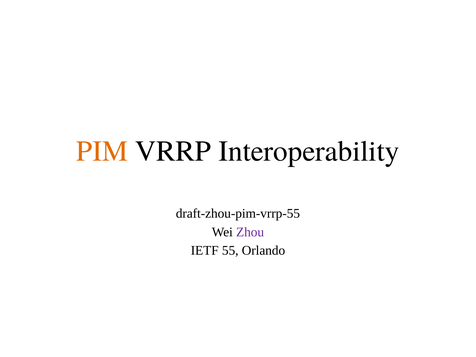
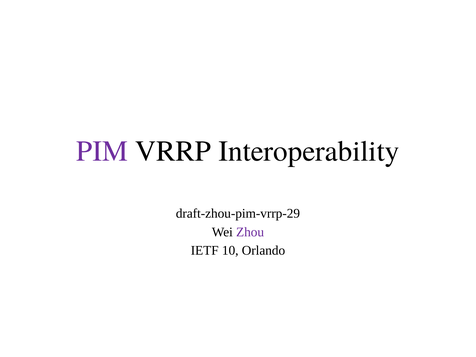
PIM colour: orange -> purple (102, 151)
draft-zhou-pim-vrrp-55: draft-zhou-pim-vrrp-55 -> draft-zhou-pim-vrrp-29 (238, 214)
55: 55 -> 10 (230, 251)
